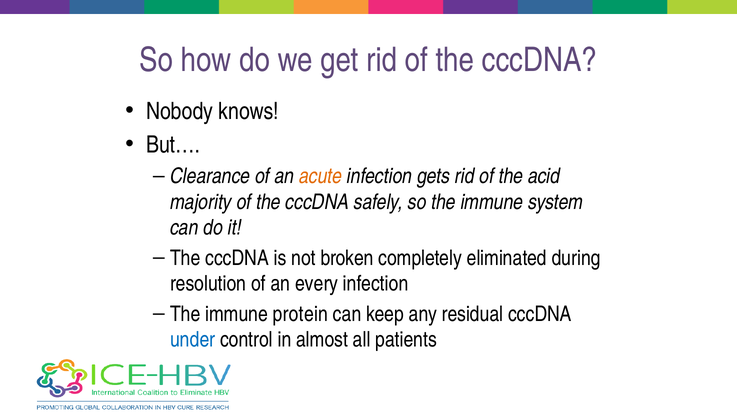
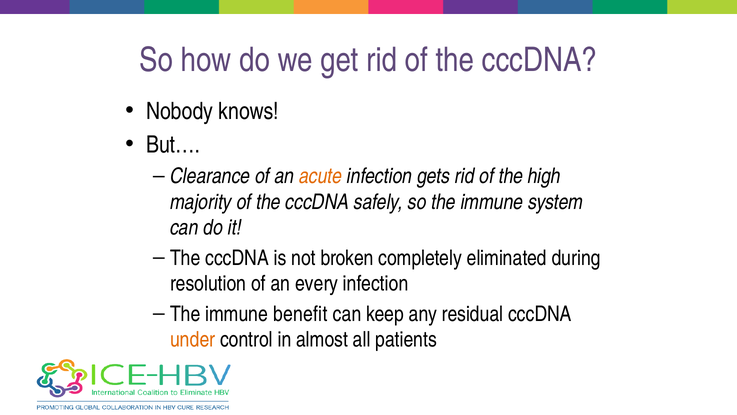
acid: acid -> high (544, 176)
protein: protein -> benefit (300, 314)
under colour: blue -> orange (193, 339)
